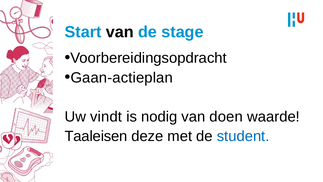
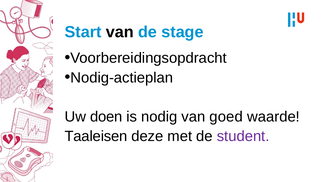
Gaan-actieplan: Gaan-actieplan -> Nodig-actieplan (122, 78)
vindt: vindt -> doen (106, 117)
doen: doen -> goed (226, 117)
student colour: blue -> purple (243, 136)
